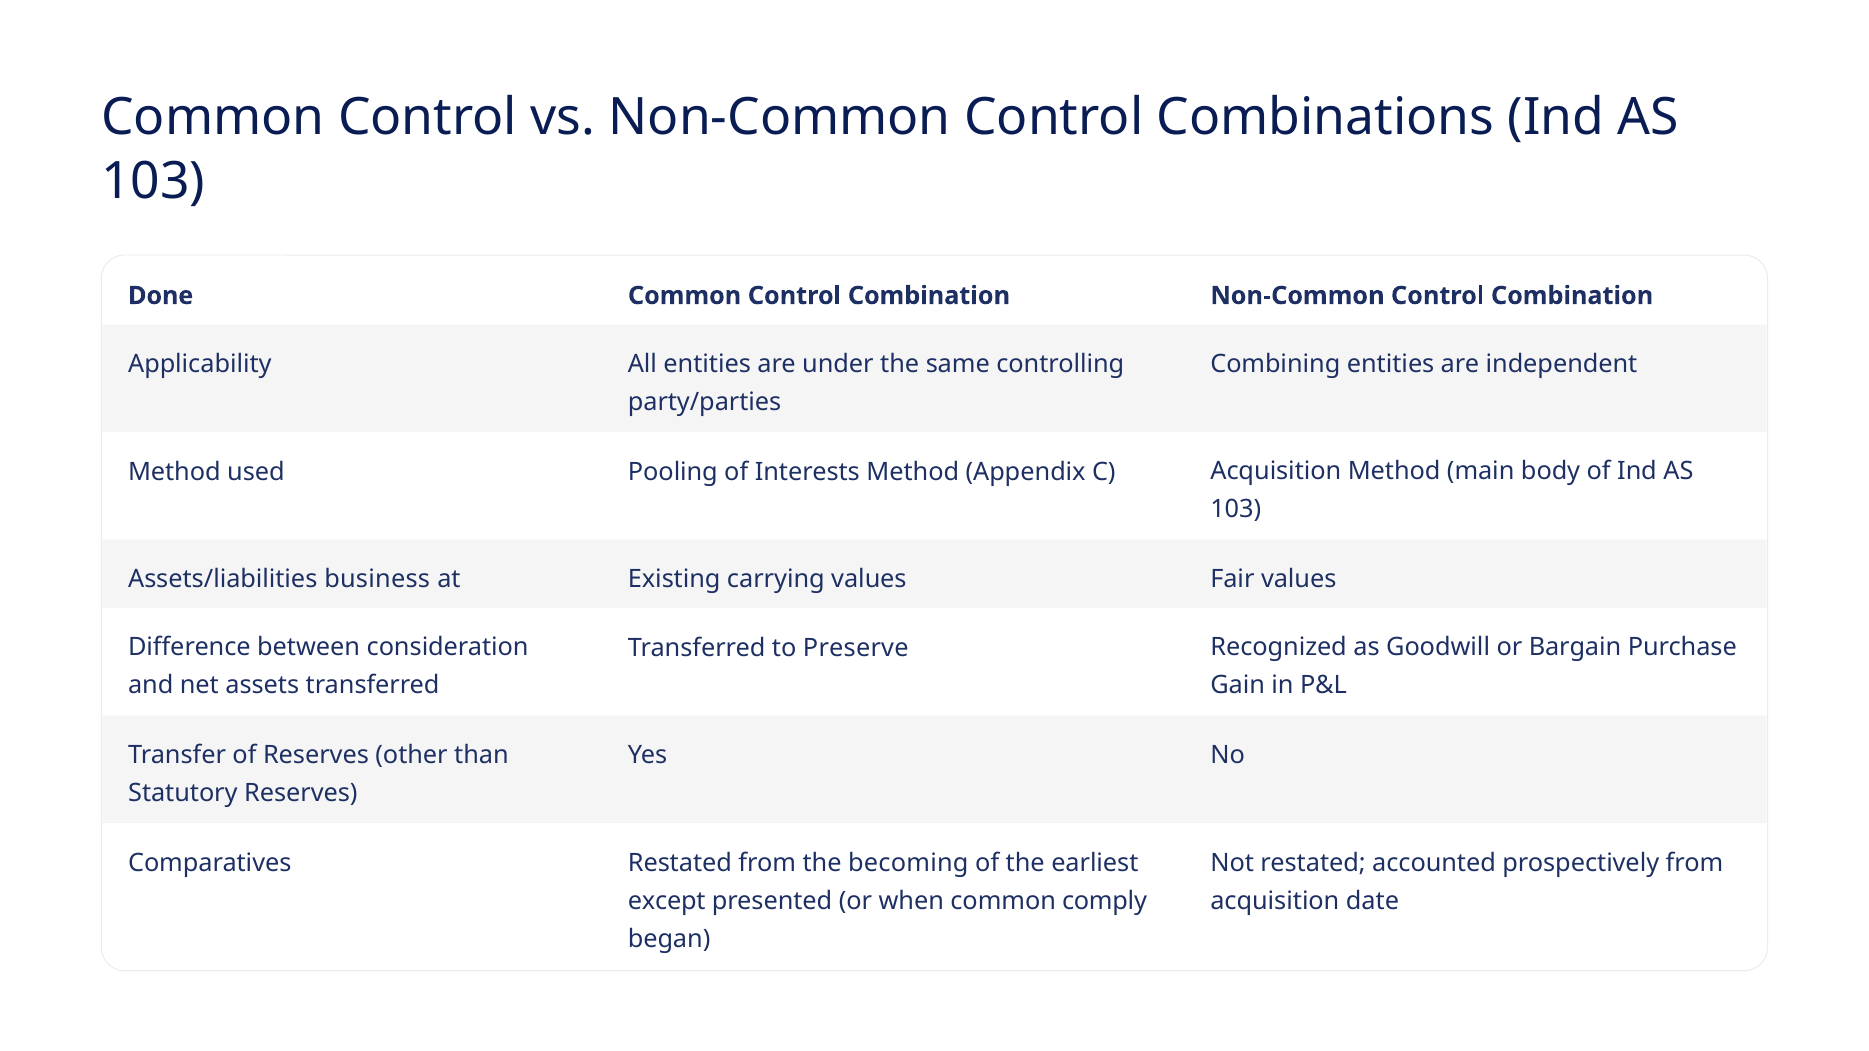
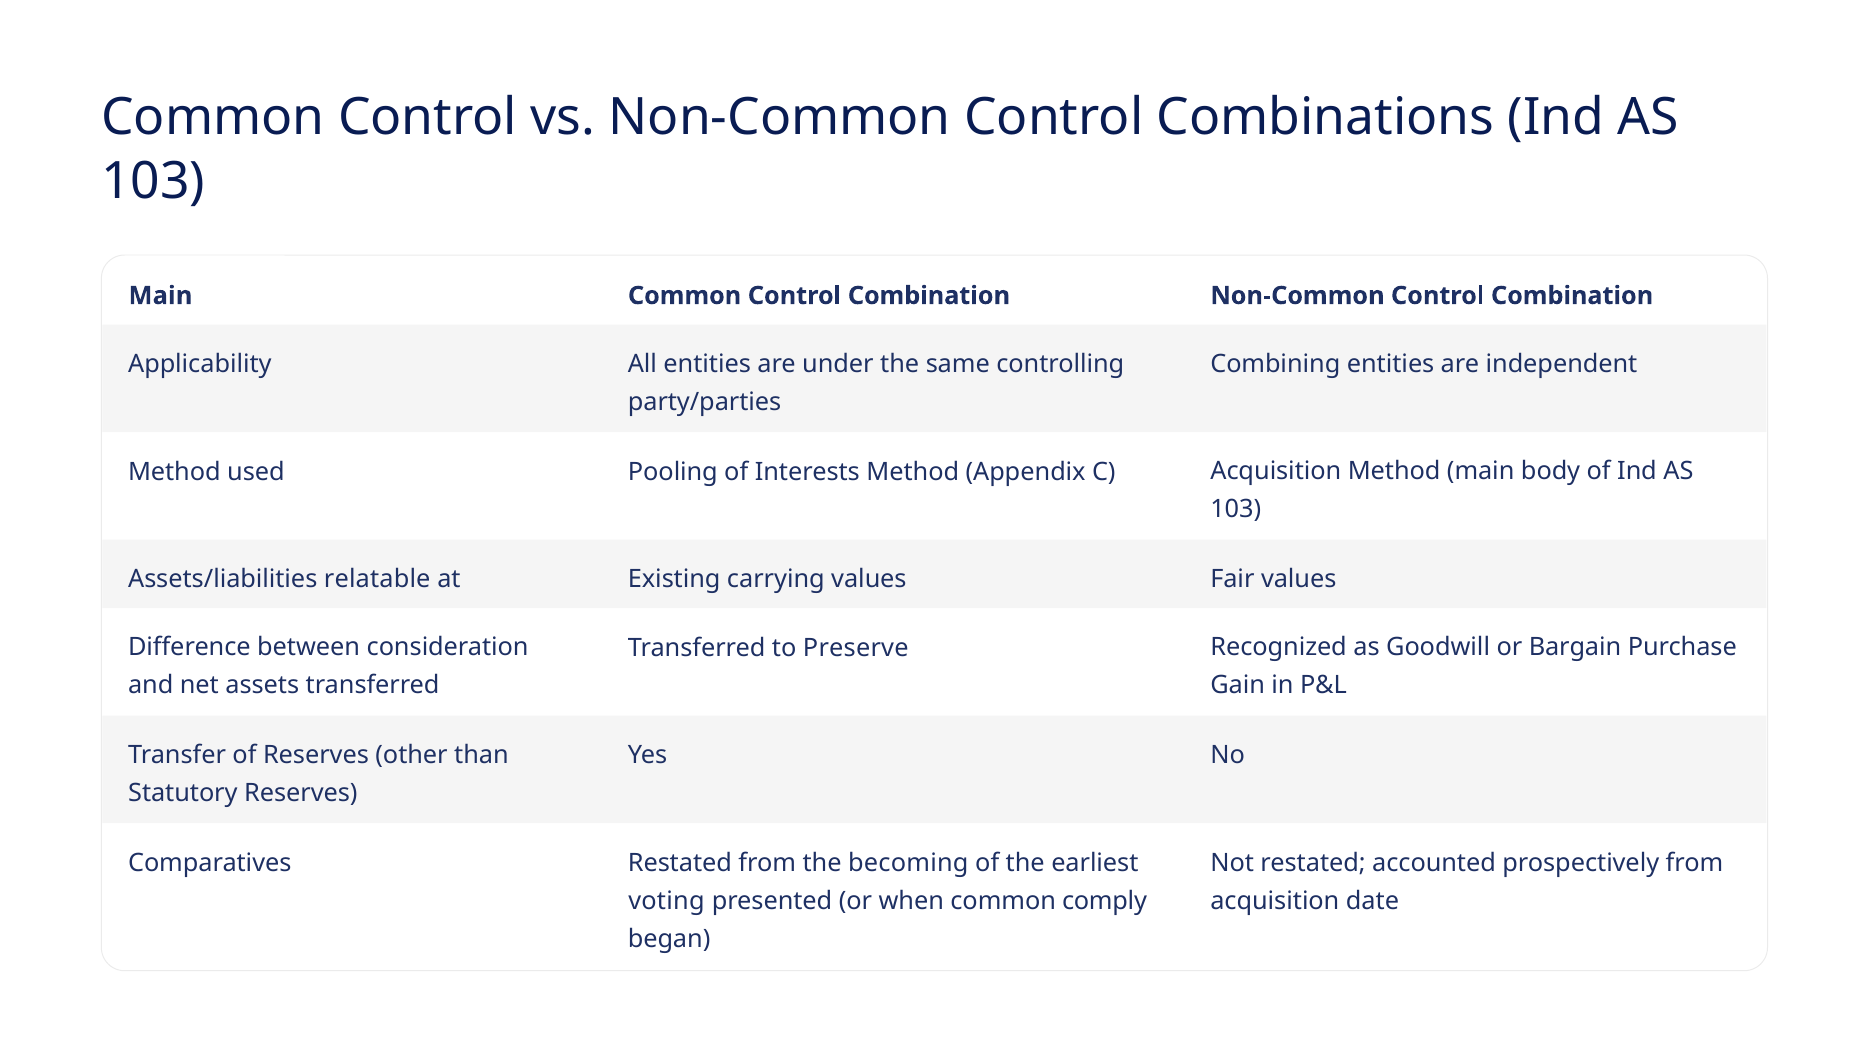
Done: Done -> Main (160, 296)
business: business -> relatable (377, 579)
except: except -> voting (666, 901)
